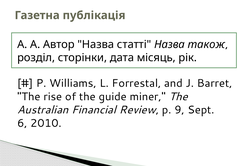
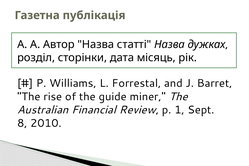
також: також -> дужках (207, 44)
9: 9 -> 1 (179, 110)
6: 6 -> 8 (22, 123)
